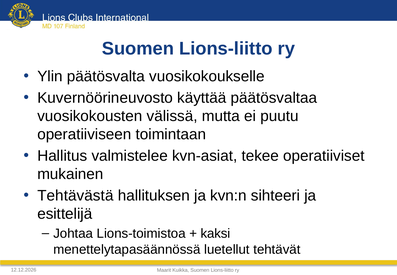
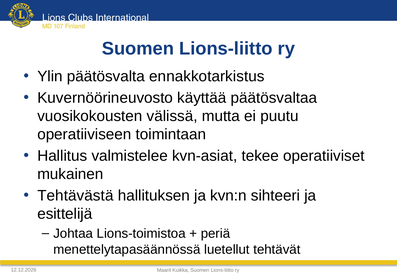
vuosikokoukselle: vuosikokoukselle -> ennakkotarkistus (207, 76)
kaksi: kaksi -> periä (215, 233)
